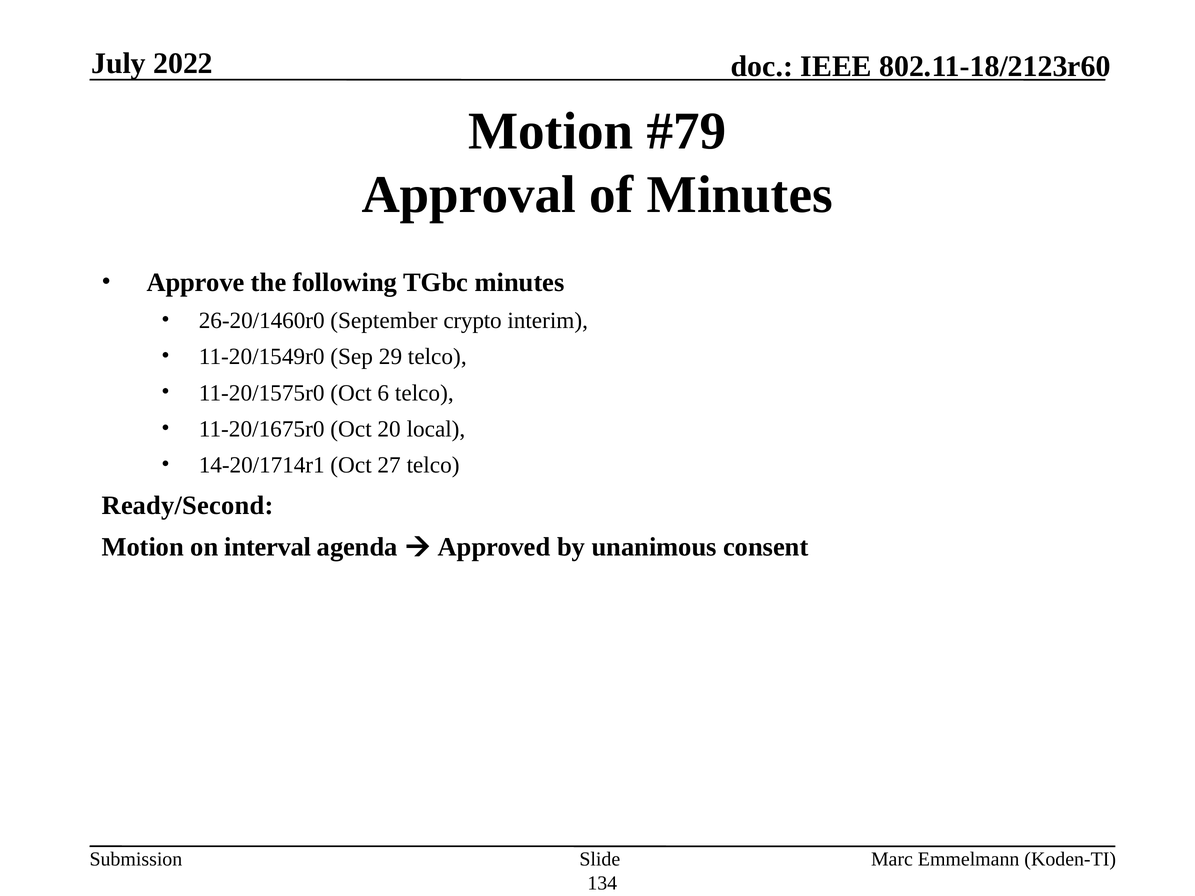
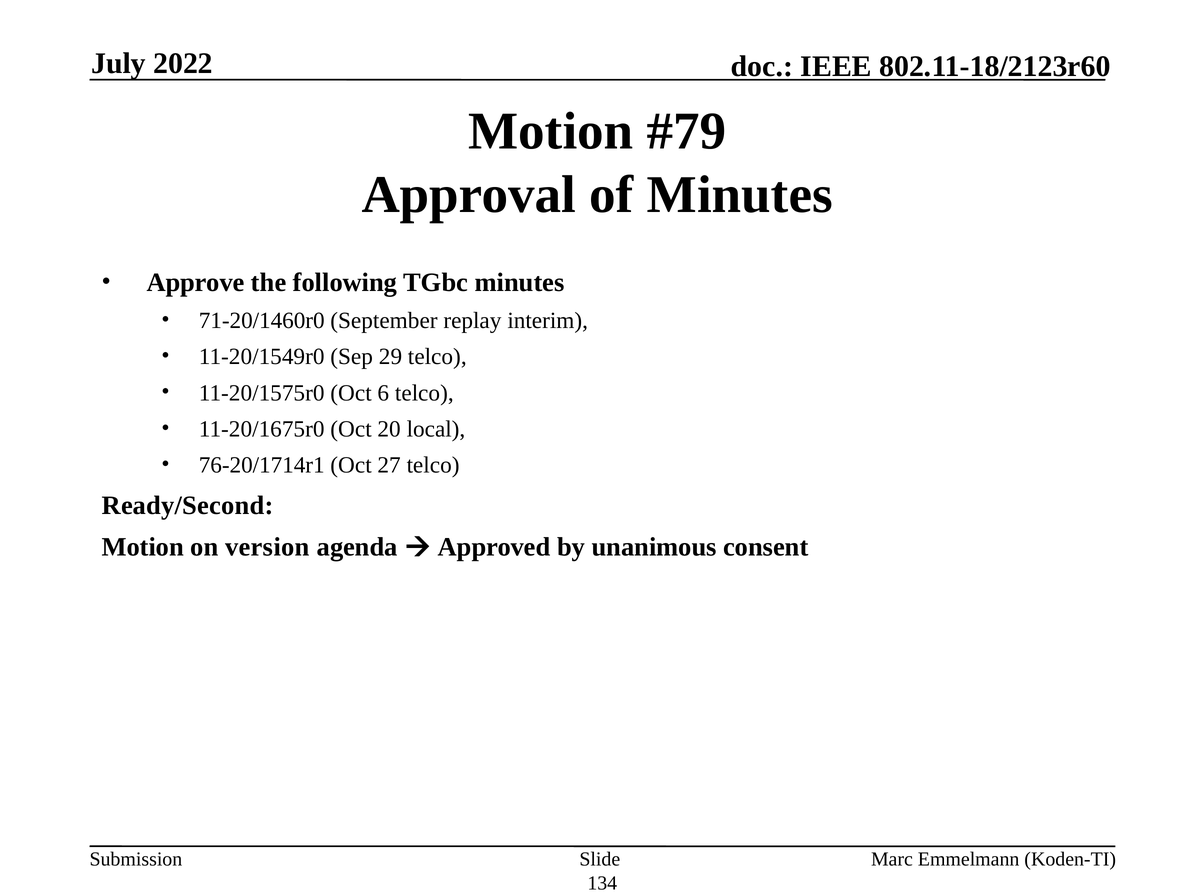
26-20/1460r0: 26-20/1460r0 -> 71-20/1460r0 (262, 321)
crypto: crypto -> replay (472, 321)
14-20/1714r1: 14-20/1714r1 -> 76-20/1714r1 (262, 465)
interval: interval -> version (267, 547)
